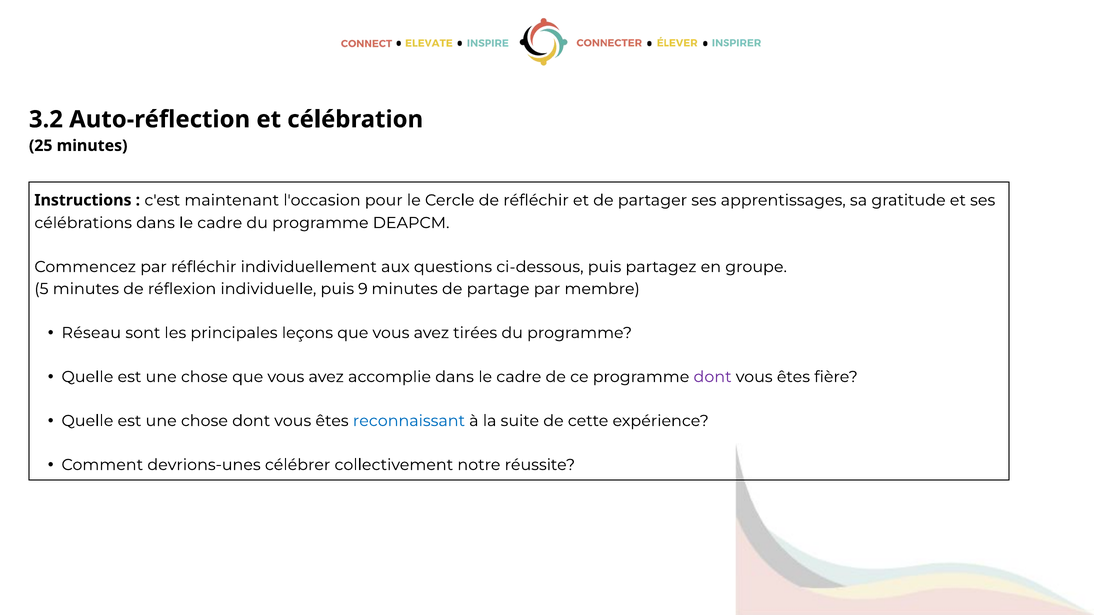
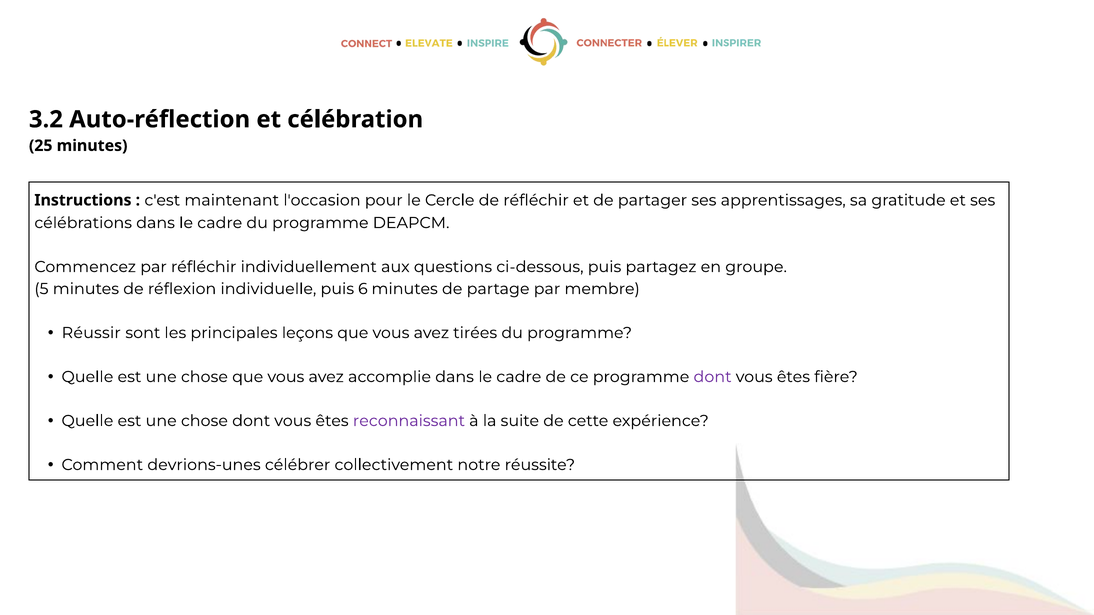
9: 9 -> 6 (363, 289)
Réseau: Réseau -> Réussir (91, 333)
reconnaissant colour: blue -> purple (409, 421)
